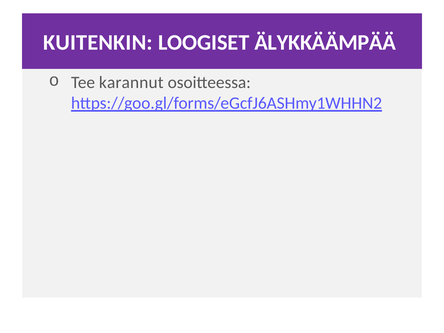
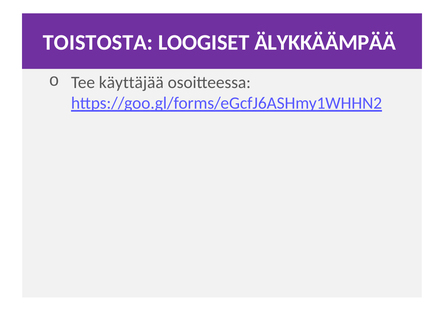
KUITENKIN: KUITENKIN -> TOISTOSTA (98, 43)
karannut: karannut -> käyttäjää (131, 83)
